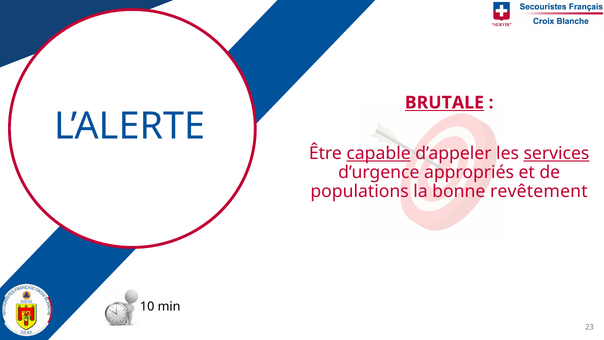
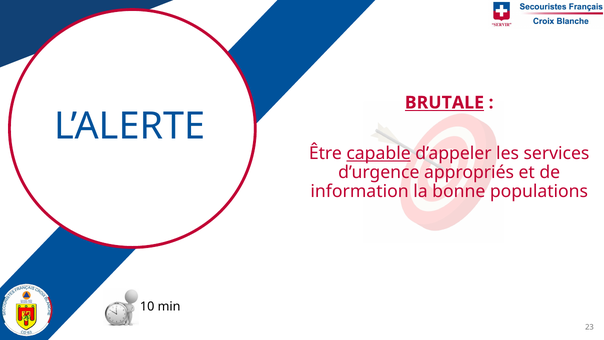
services underline: present -> none (556, 153)
populations: populations -> information (360, 191)
revêtement: revêtement -> populations (539, 191)
